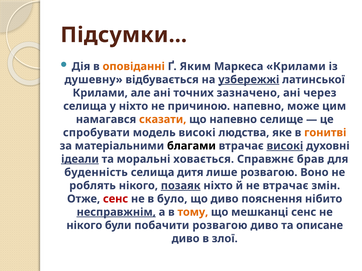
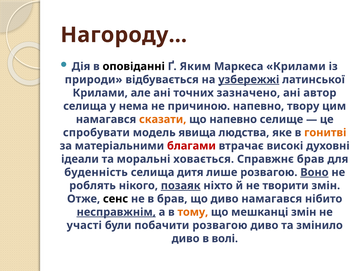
Підсумки…: Підсумки… -> Нагороду… (124, 35)
оповіданні colour: orange -> black (134, 67)
душевну: душевну -> природи (94, 80)
через: через -> автор (320, 93)
у ніхто: ніхто -> нема (133, 106)
може: може -> твору (303, 106)
модель високі: високі -> явища (197, 133)
благами colour: black -> red (191, 146)
високі underline: present -> none (285, 146)
ідеали underline: present -> none (80, 159)
Воно underline: none -> present (314, 173)
не втрачає: втрачає -> творити (286, 186)
сенс colour: red -> black (116, 199)
в було: було -> брав (172, 199)
диво пояснення: пояснення -> намагався (272, 199)
мешканці сенс: сенс -> змін (304, 212)
нікого: нікого -> участі (84, 226)
описане: описане -> змінило (320, 226)
злої: злої -> волі (225, 239)
